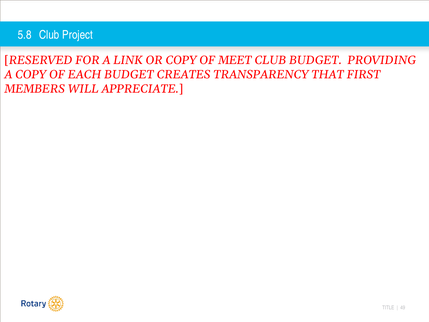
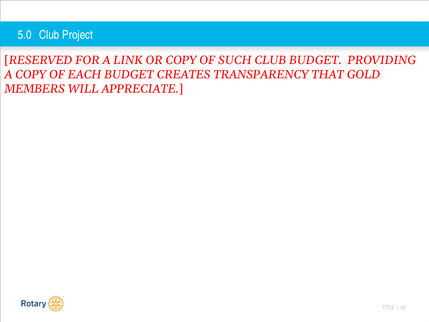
5.8: 5.8 -> 5.0 (25, 35)
MEET: MEET -> SUCH (235, 60)
FIRST: FIRST -> GOLD (363, 74)
